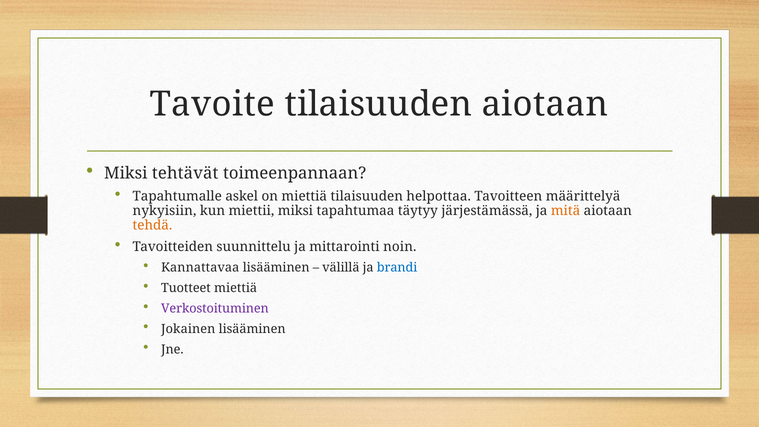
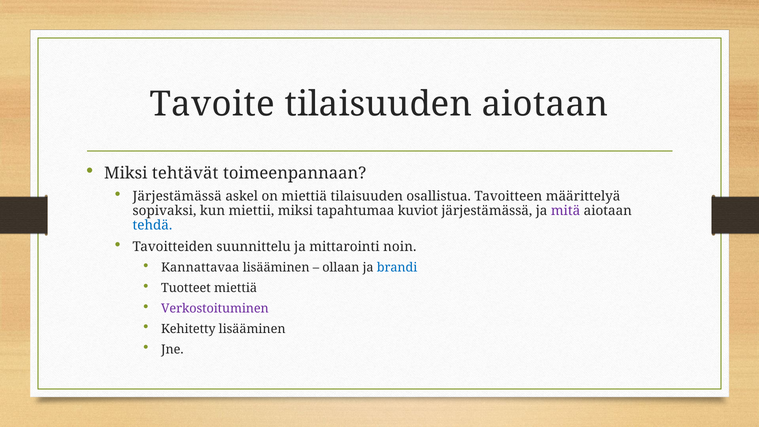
Tapahtumalle: Tapahtumalle -> Järjestämässä (177, 196)
helpottaa: helpottaa -> osallistua (439, 196)
nykyisiin: nykyisiin -> sopivaksi (165, 211)
täytyy: täytyy -> kuviot (418, 211)
mitä colour: orange -> purple (566, 211)
tehdä colour: orange -> blue (152, 225)
välillä: välillä -> ollaan (341, 267)
Jokainen: Jokainen -> Kehitetty (188, 329)
